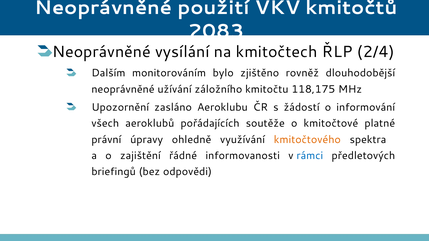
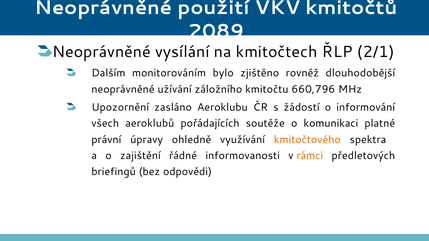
2083: 2083 -> 2089 (216, 31)
2/4: 2/4 -> 2/1 (376, 52)
118,175: 118,175 -> 660,796 (313, 89)
kmitočtové: kmitočtové -> komunikaci (331, 124)
rámci colour: blue -> orange (310, 156)
